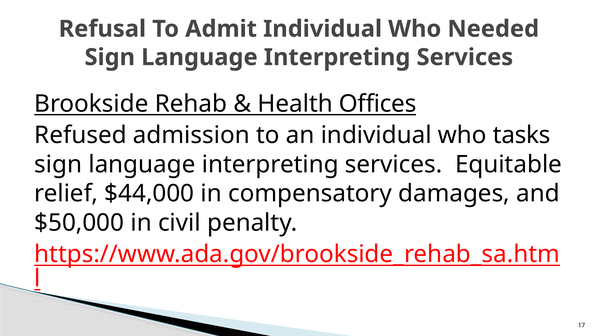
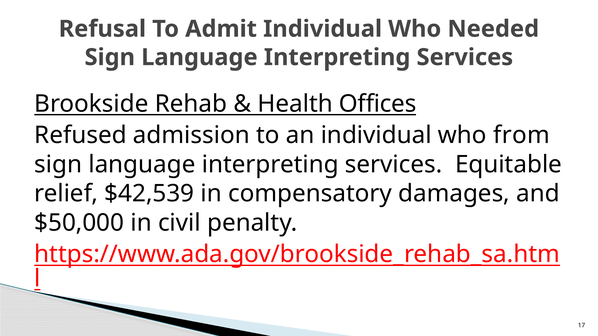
tasks: tasks -> from (522, 135)
$44,000: $44,000 -> $42,539 (149, 194)
